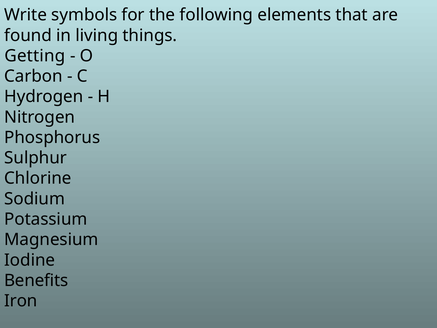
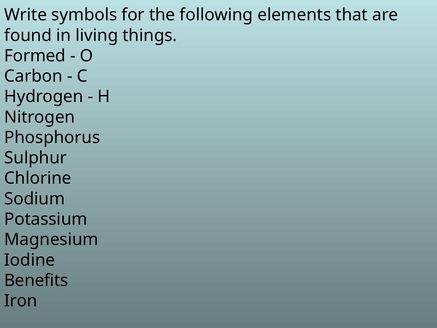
Getting: Getting -> Formed (35, 56)
